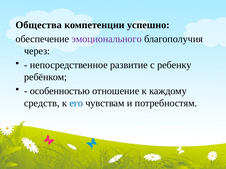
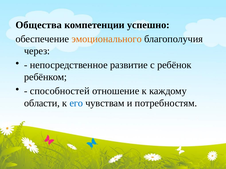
эмоционального colour: purple -> orange (107, 39)
ребенку: ребенку -> ребёнок (174, 65)
особенностью: особенностью -> способностей (60, 91)
средств: средств -> области (42, 103)
